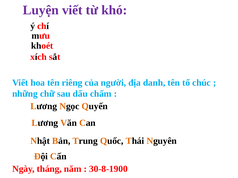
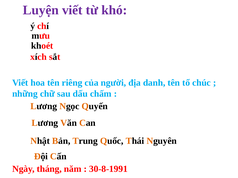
30-8-1900: 30-8-1900 -> 30-8-1991 (108, 169)
